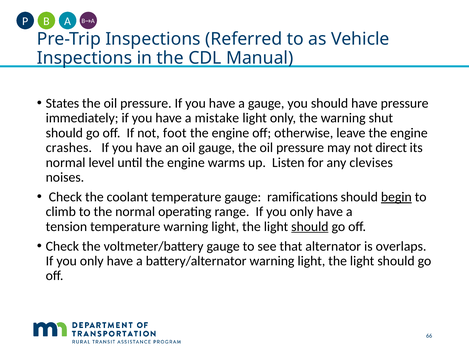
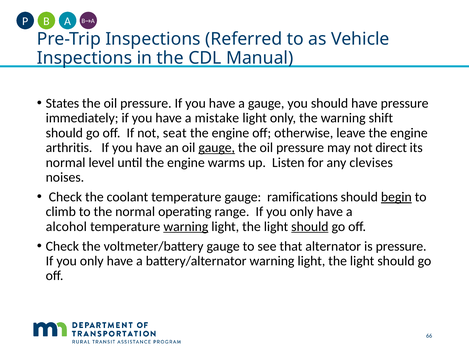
shut: shut -> shift (381, 118)
foot: foot -> seat (175, 133)
crashes: crashes -> arthritis (69, 148)
gauge underline: none -> present (217, 148)
tension: tension -> alcohol (66, 226)
warning underline: none -> present (186, 226)
is overlaps: overlaps -> pressure (401, 246)
